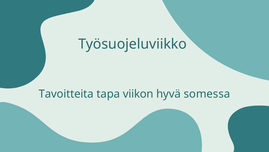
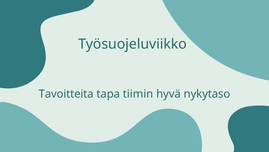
viikon: viikon -> tiimin (138, 94)
somessa: somessa -> nykytaso (207, 94)
